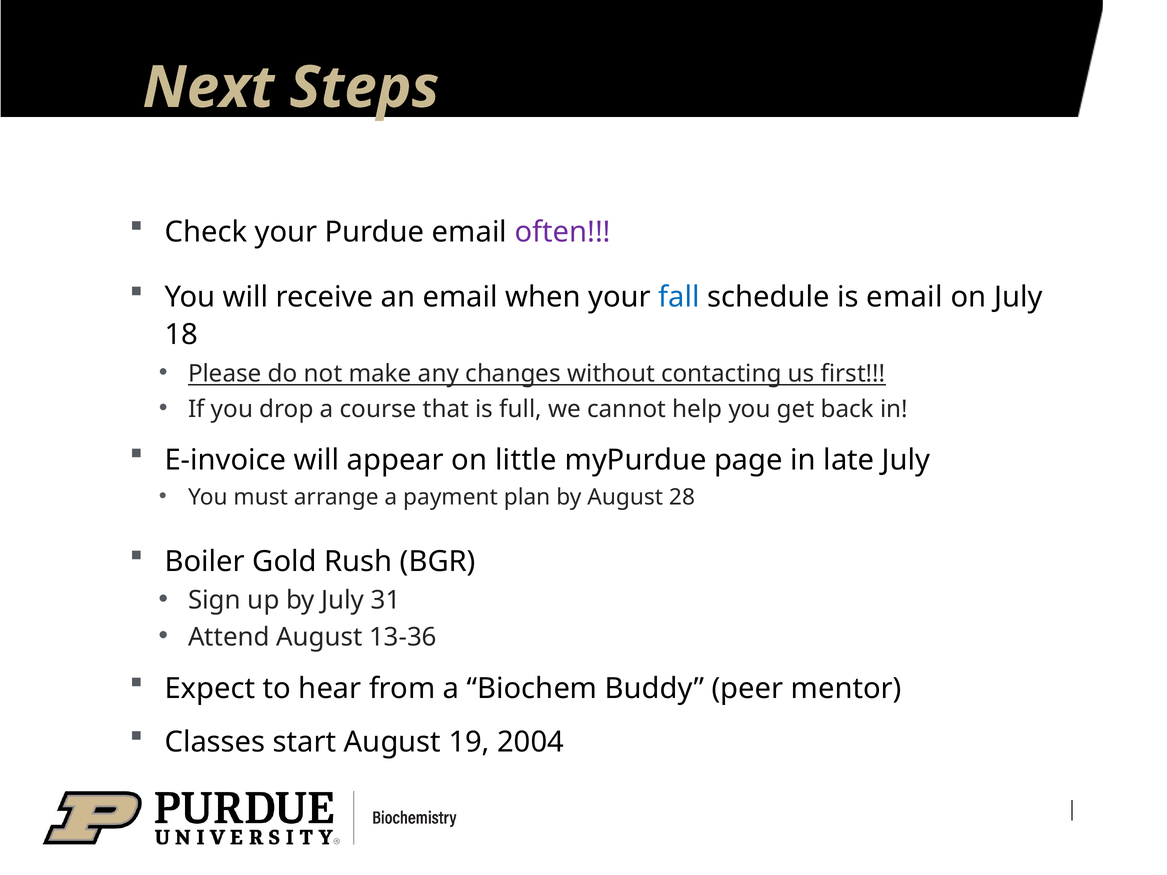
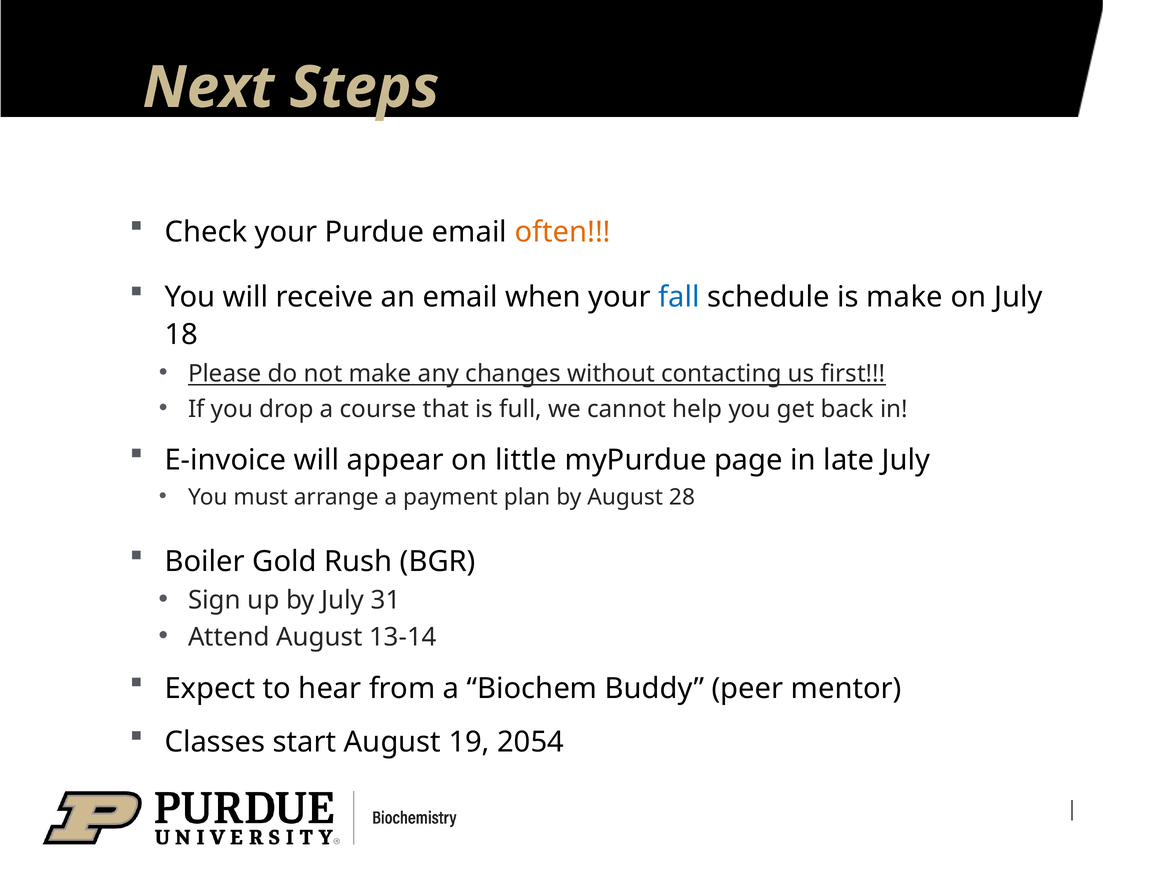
often colour: purple -> orange (563, 232)
is email: email -> make (905, 297)
13-36: 13-36 -> 13-14 (403, 638)
2004: 2004 -> 2054 (531, 742)
